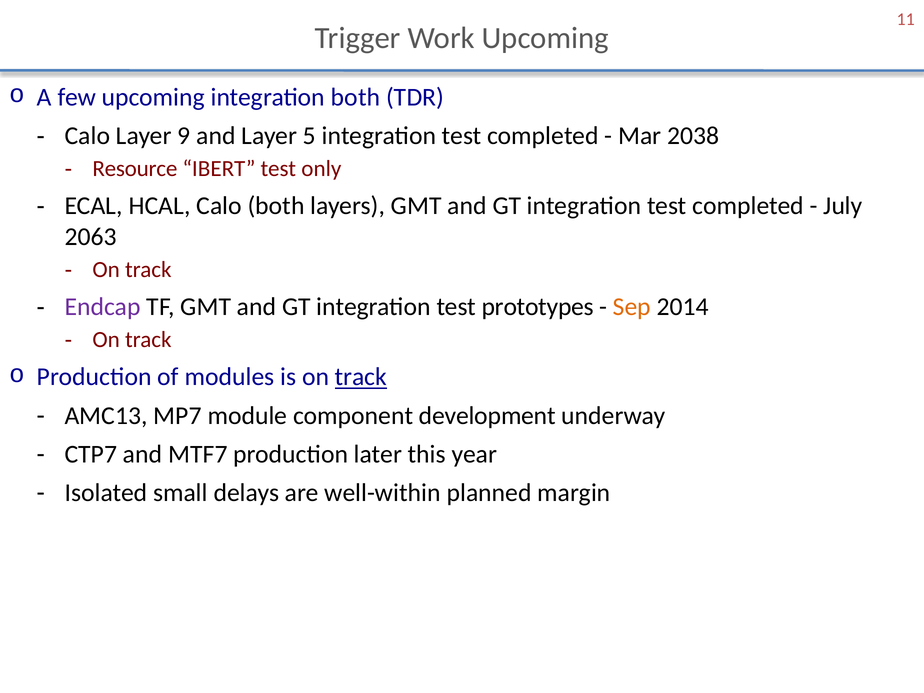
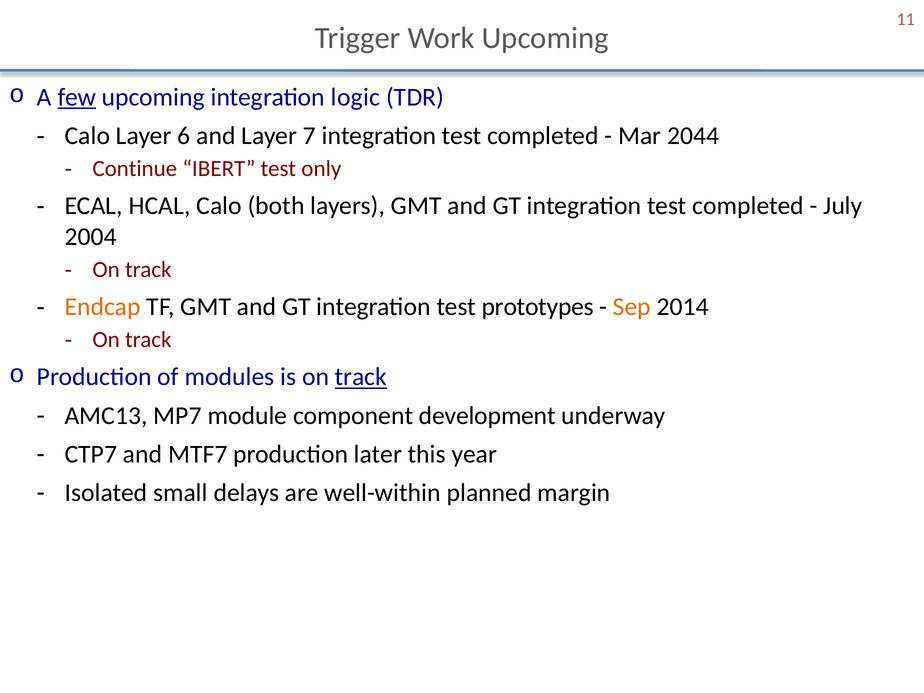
few underline: none -> present (77, 97)
integration both: both -> logic (356, 97)
9: 9 -> 6 (184, 136)
5: 5 -> 7 (309, 136)
2038: 2038 -> 2044 (693, 136)
Resource: Resource -> Continue (135, 169)
2063: 2063 -> 2004 (91, 237)
Endcap colour: purple -> orange (103, 307)
